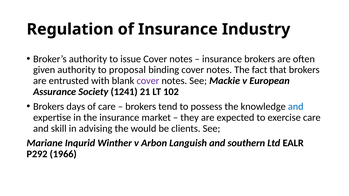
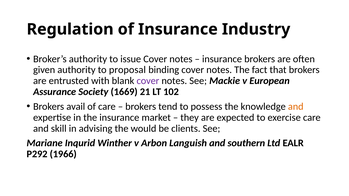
1241: 1241 -> 1669 (124, 92)
days: days -> avail (76, 107)
and colour: blue -> orange (296, 107)
